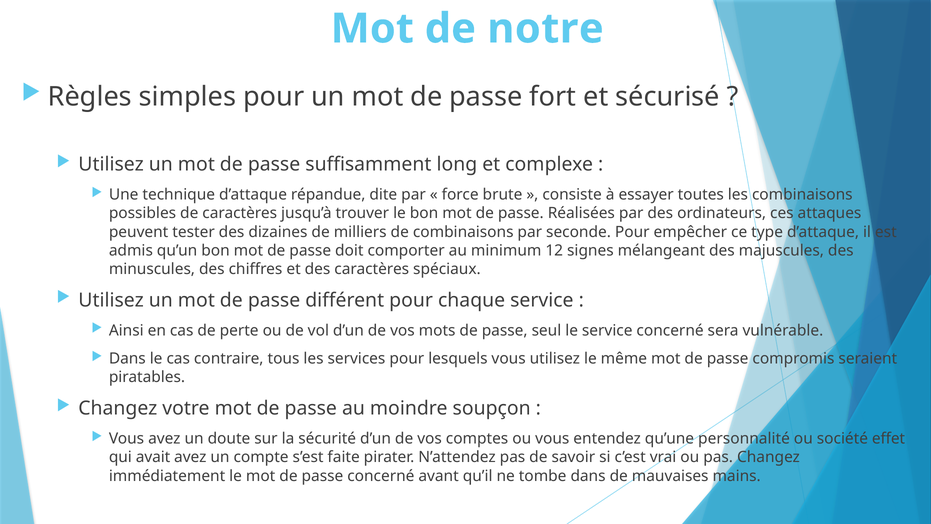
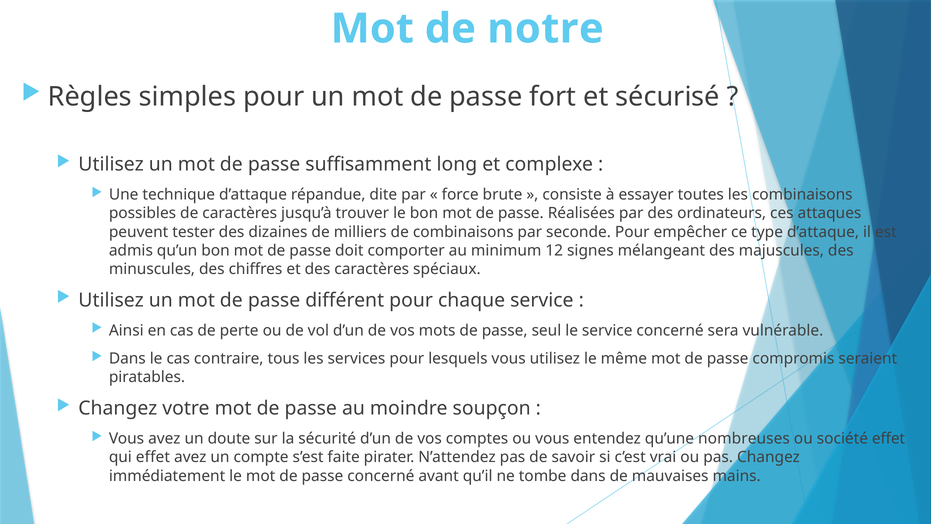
personnalité: personnalité -> nombreuses (744, 438)
qui avait: avait -> effet (153, 457)
